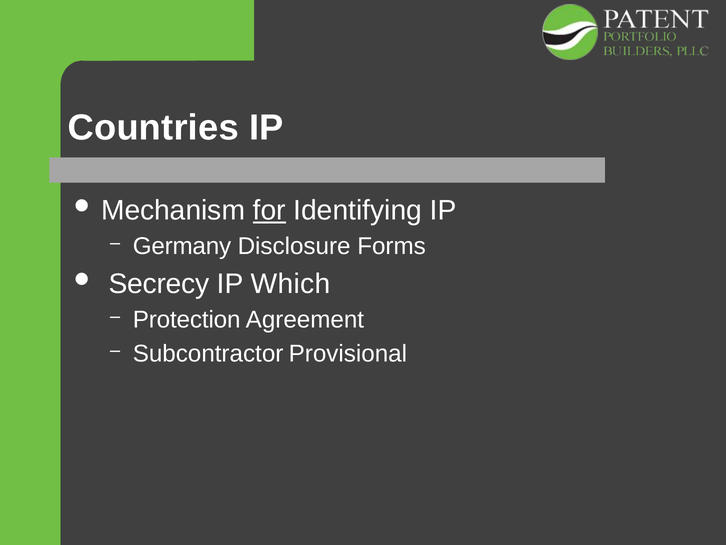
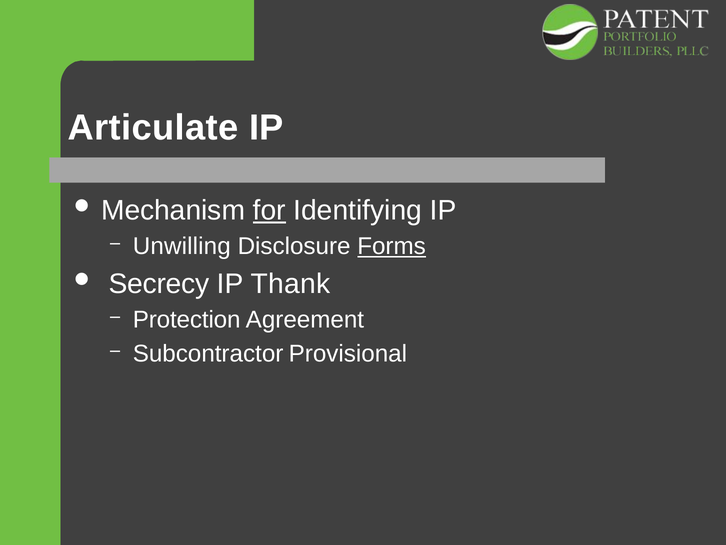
Countries: Countries -> Articulate (153, 128)
Germany: Germany -> Unwilling (182, 246)
Forms underline: none -> present (392, 246)
Which: Which -> Thank (290, 284)
